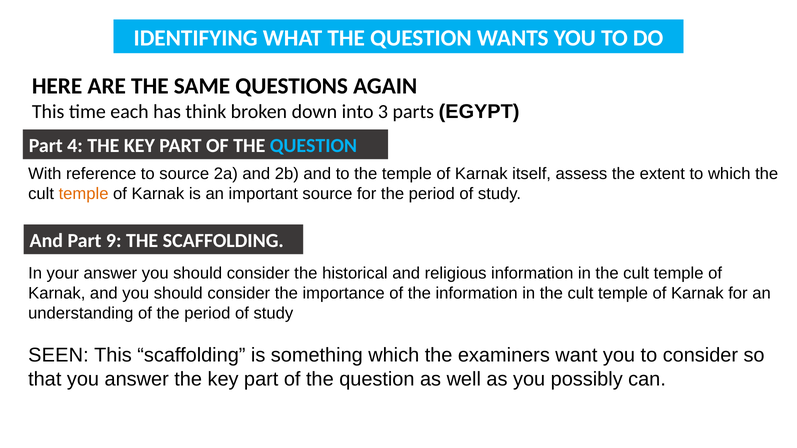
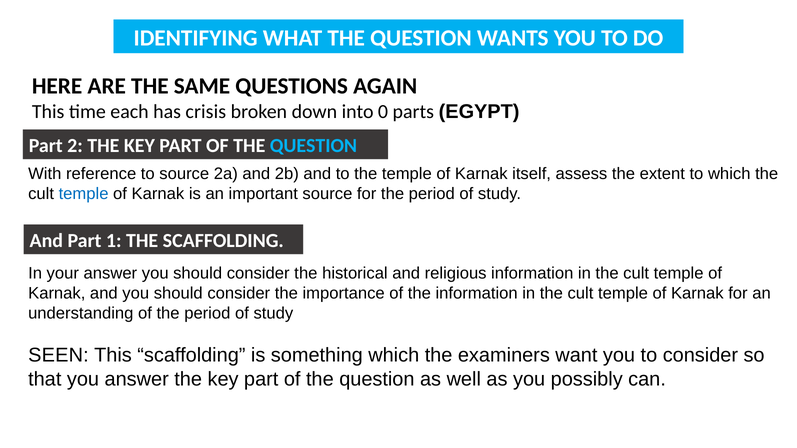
think: think -> crisis (206, 112)
3: 3 -> 0 (383, 112)
4: 4 -> 2 (75, 146)
temple colour: orange -> blue (84, 194)
9: 9 -> 1 (114, 241)
